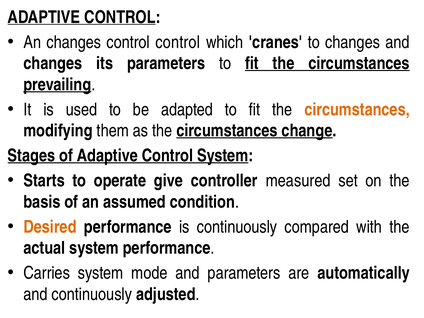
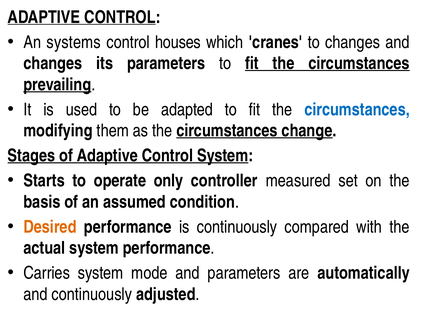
An changes: changes -> systems (74, 42)
control control: control -> houses (178, 42)
circumstances colour: orange -> blue (357, 110)
give: give -> only (169, 181)
